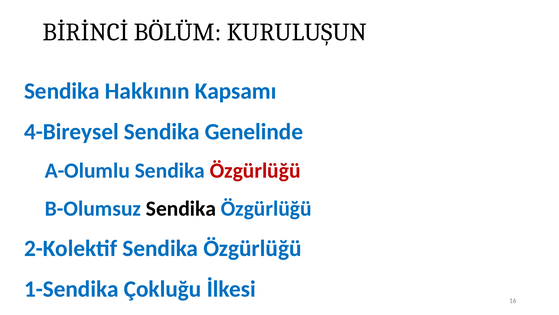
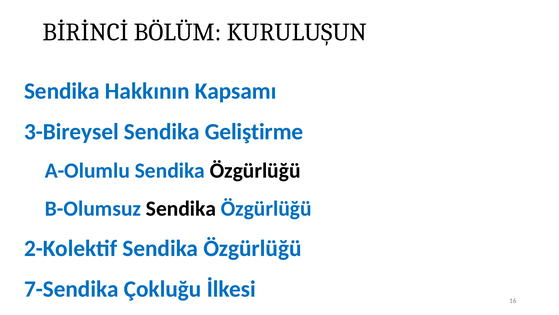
4-Bireysel: 4-Bireysel -> 3-Bireysel (71, 132)
Genelinde: Genelinde -> Geliştirme (254, 132)
Özgürlüğü colour: red -> black (255, 170)
1-Sendika: 1-Sendika -> 7-Sendika (71, 289)
